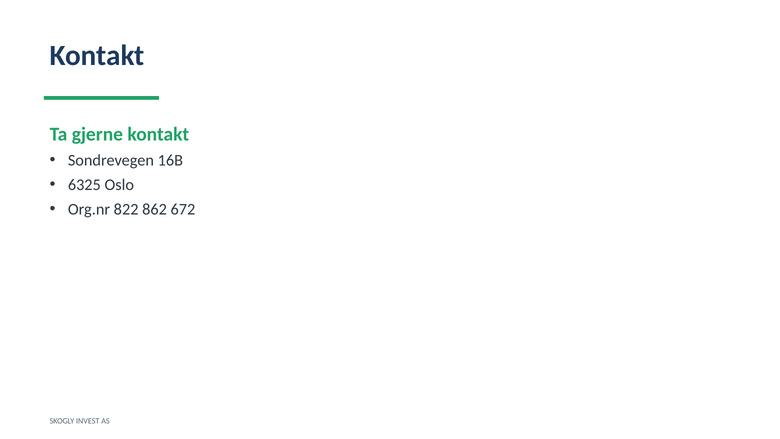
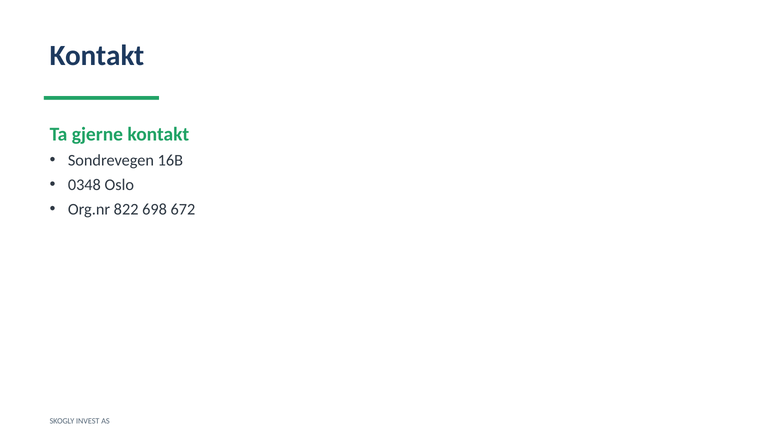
6325: 6325 -> 0348 (84, 185)
862: 862 -> 698 (155, 209)
